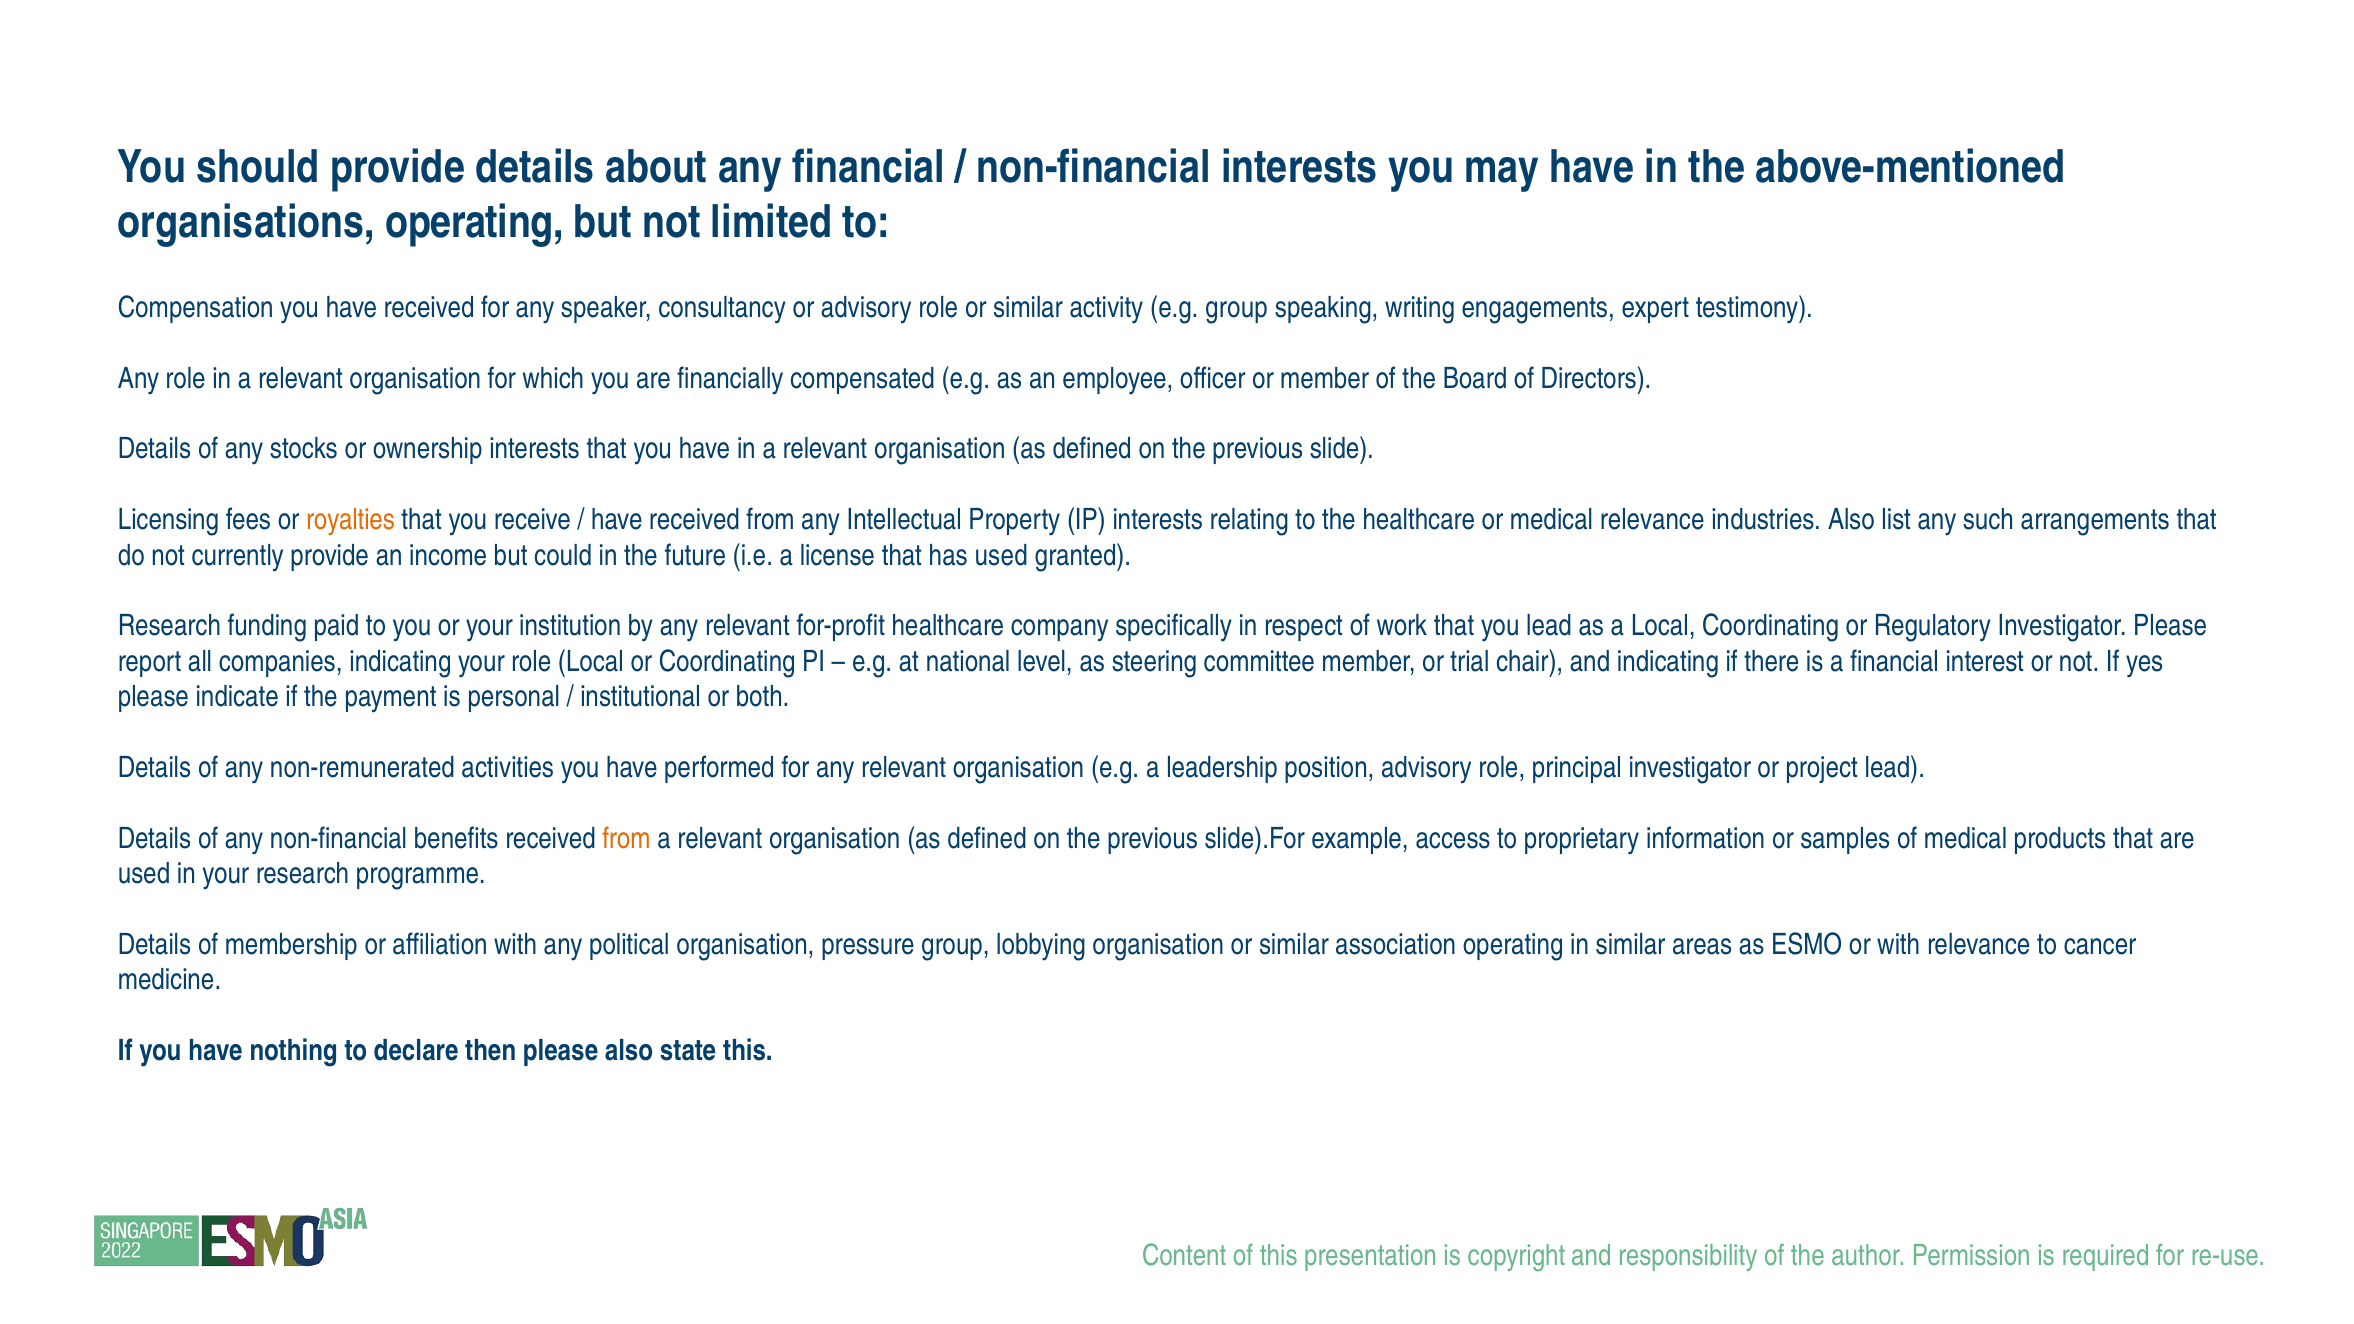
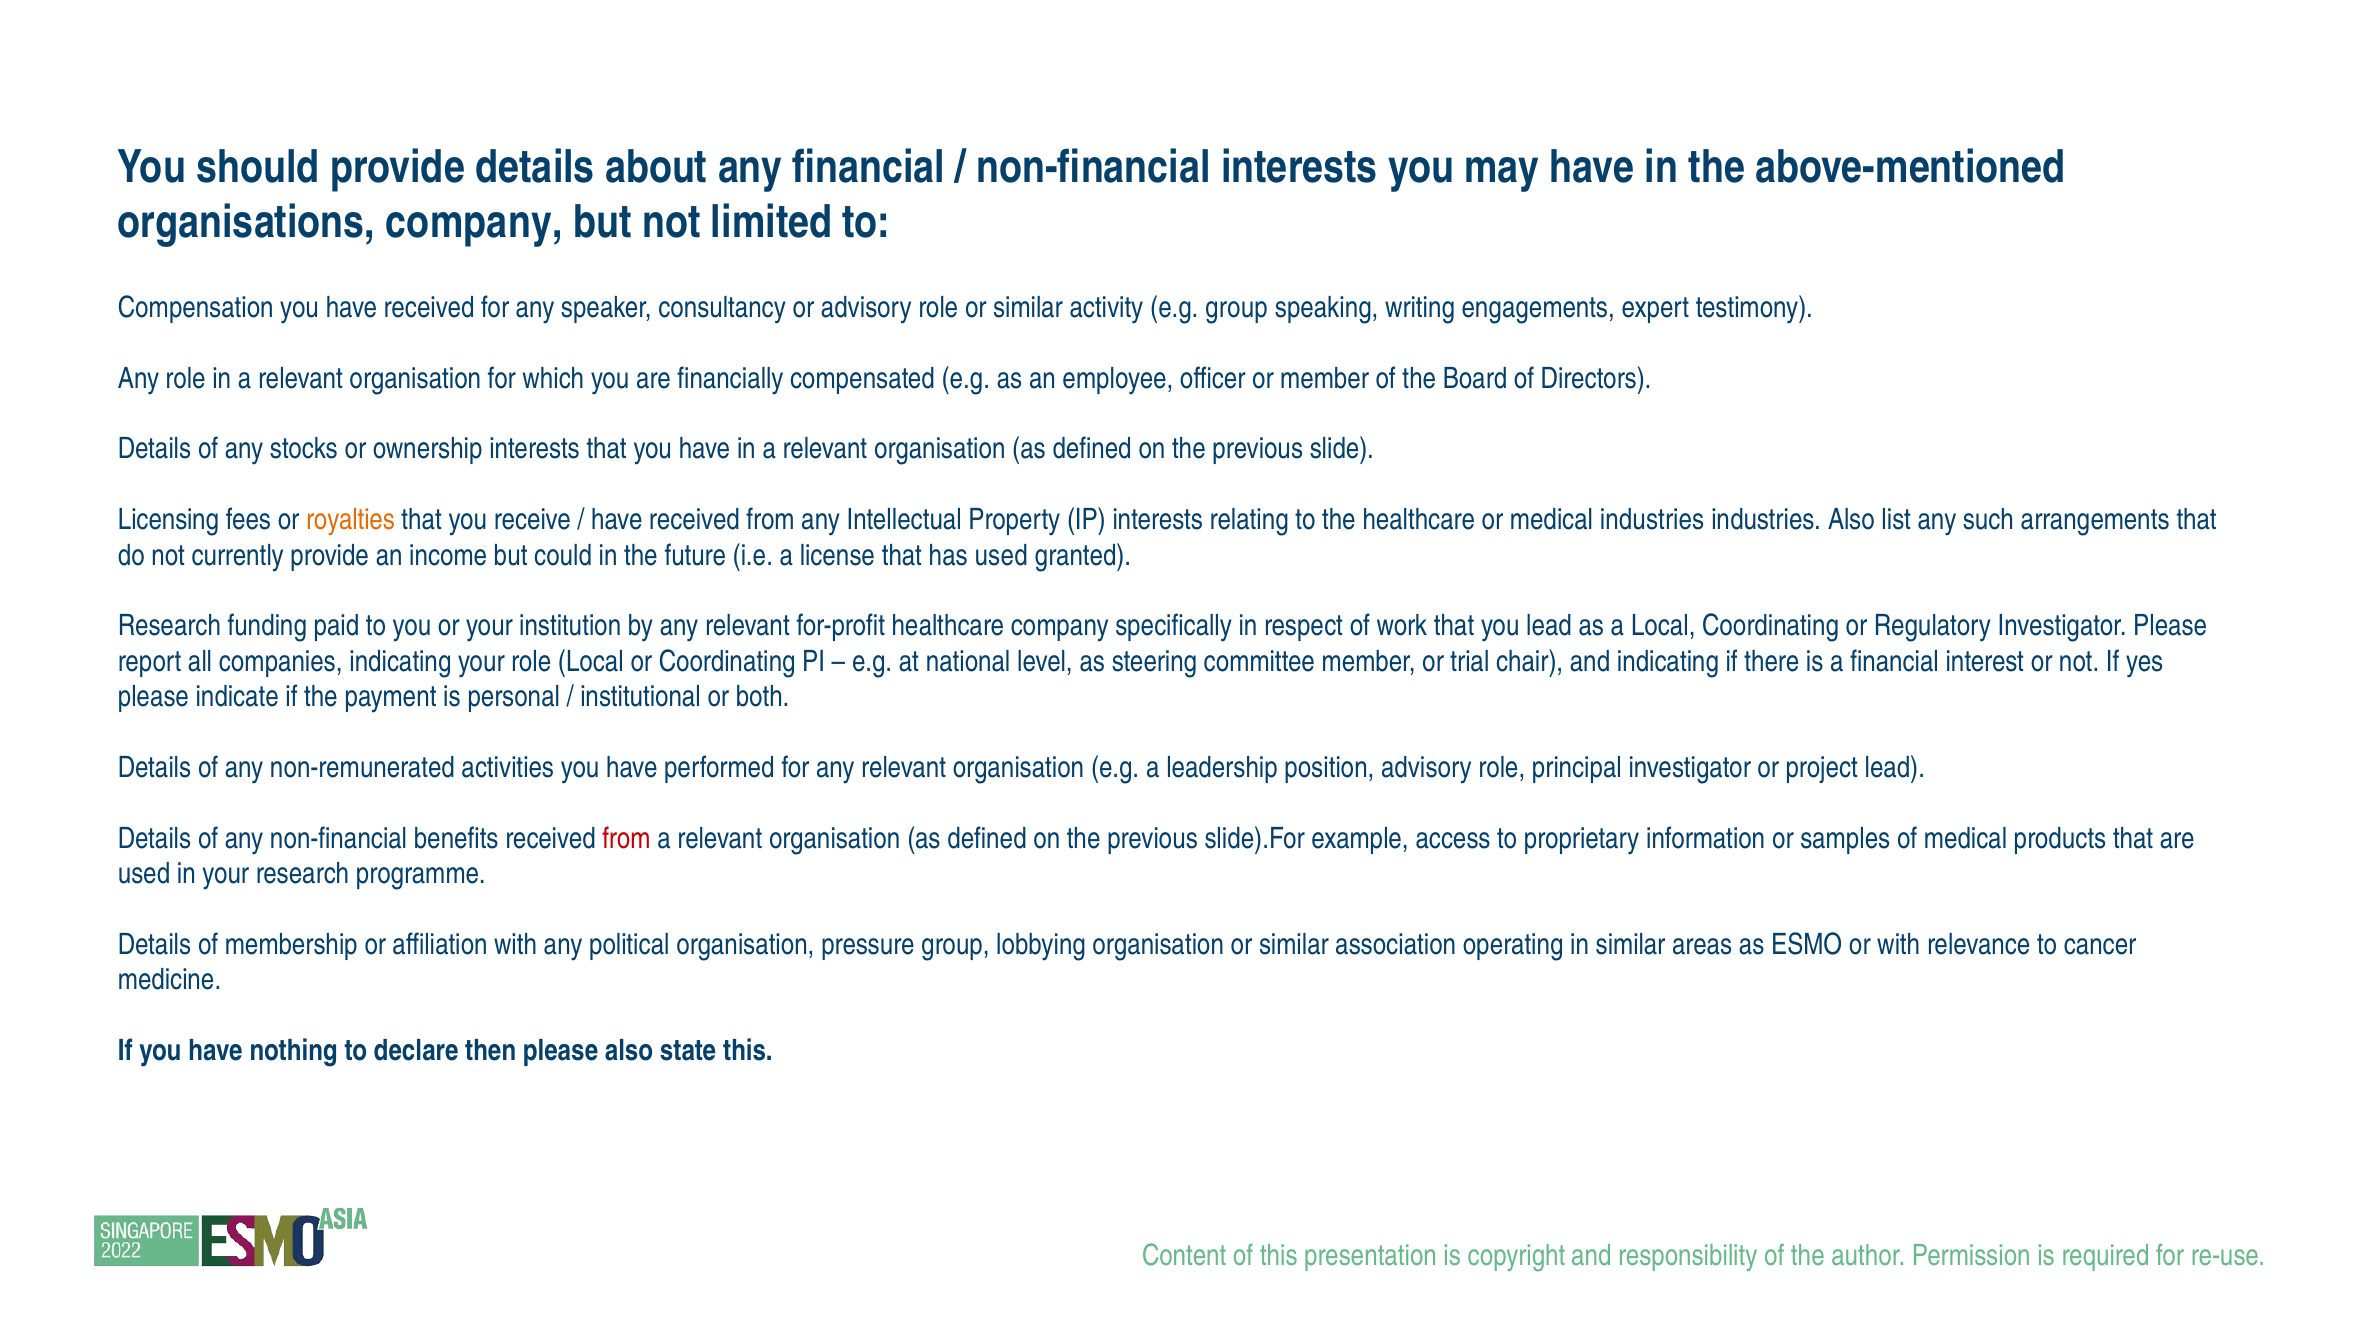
organisations operating: operating -> company (474, 222)
medical relevance: relevance -> industries (1652, 520)
from colour: orange -> red (626, 839)
